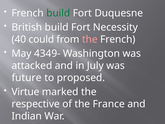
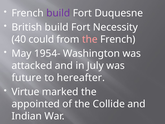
build colour: green -> purple (58, 13)
4349-: 4349- -> 1954- (47, 53)
proposed: proposed -> hereafter (81, 78)
respective: respective -> appointed (36, 104)
France: France -> Collide (109, 104)
